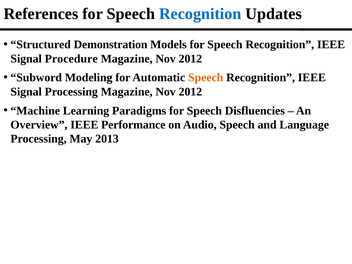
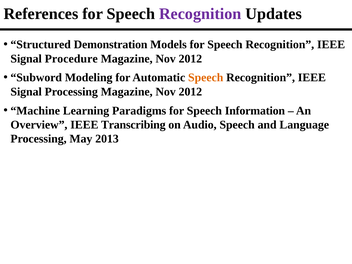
Recognition colour: blue -> purple (200, 14)
Disfluencies: Disfluencies -> Information (255, 111)
Performance: Performance -> Transcribing (133, 125)
